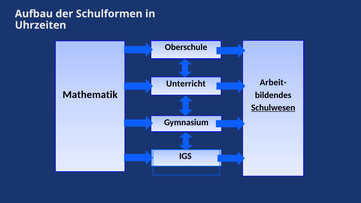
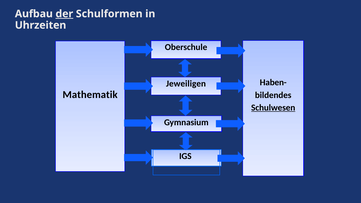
der underline: none -> present (64, 14)
Arbeit-: Arbeit- -> Haben- (273, 83)
Unterricht: Unterricht -> Jeweiligen (186, 84)
